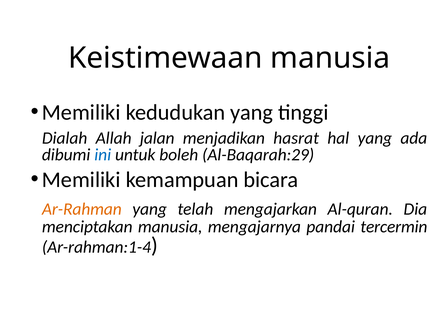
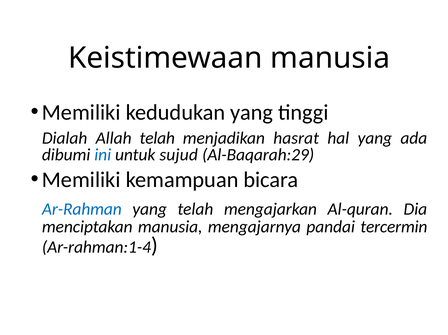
Allah jalan: jalan -> telah (157, 138)
boleh: boleh -> sujud (179, 155)
Ar-Rahman colour: orange -> blue (82, 209)
